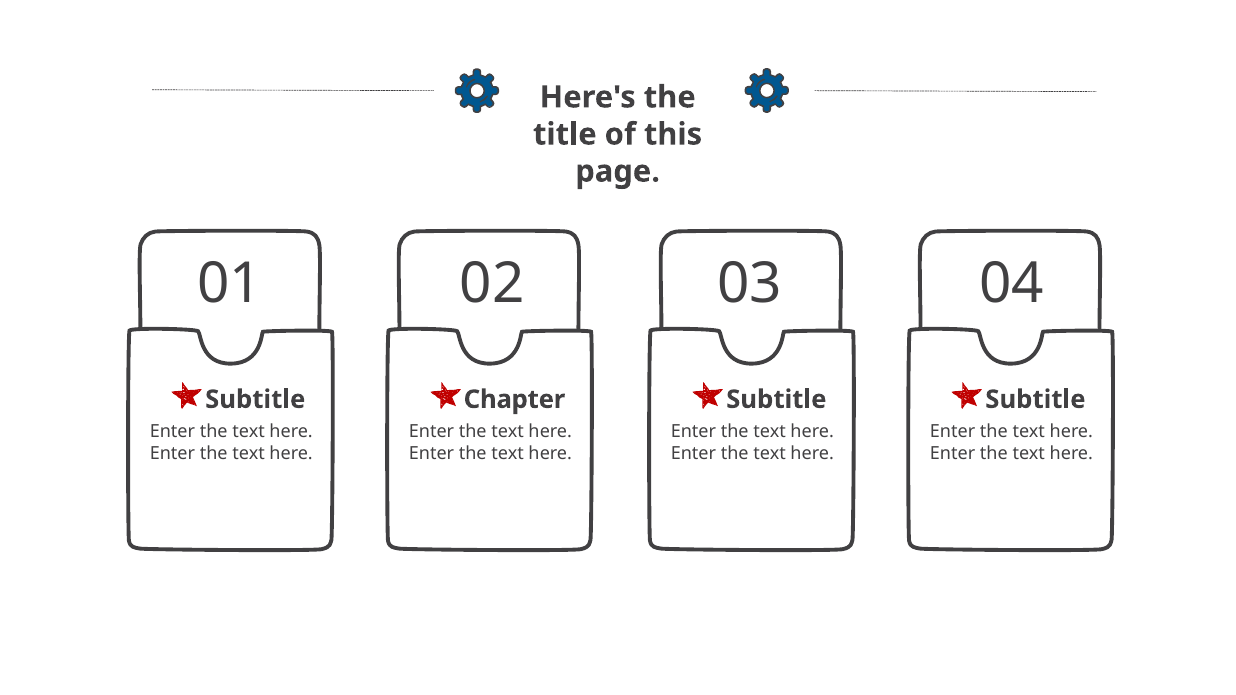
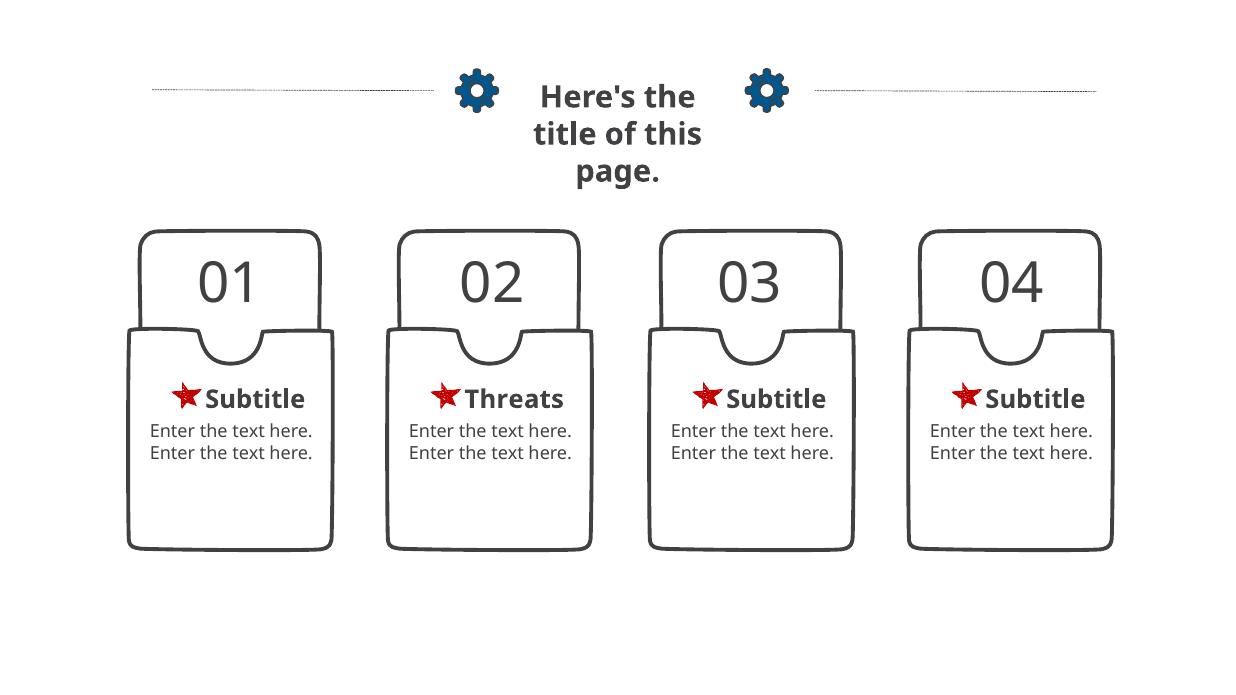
Chapter: Chapter -> Threats (514, 400)
